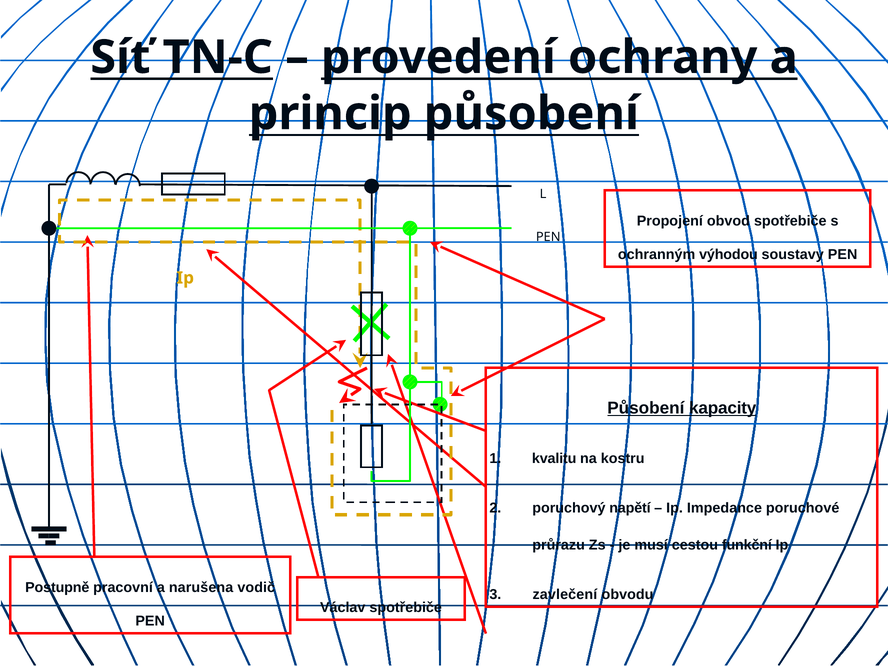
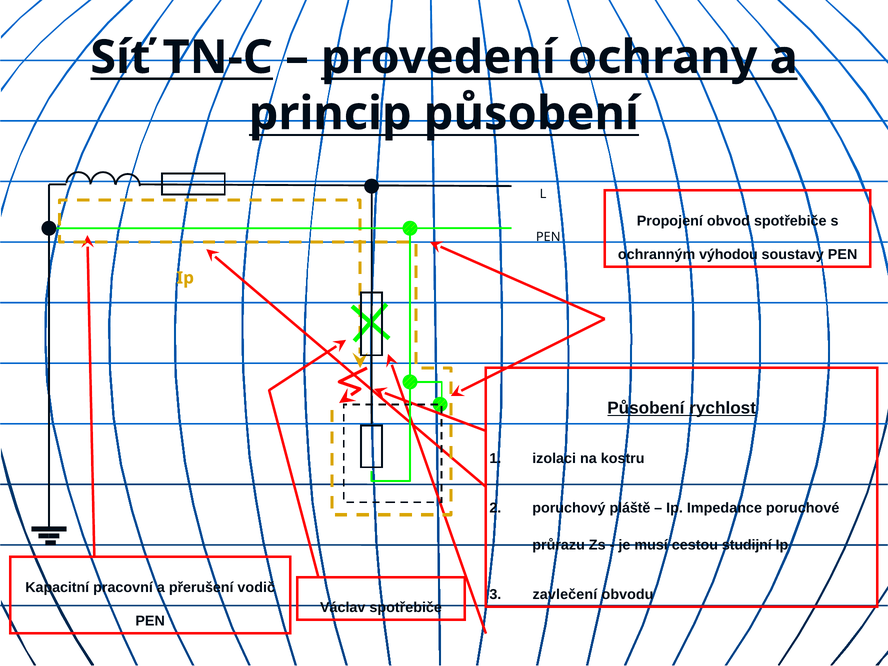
kapacity: kapacity -> rychlost (723, 408)
kvalitu: kvalitu -> izolaci (554, 459)
napětí: napětí -> pláště (630, 508)
funkční: funkční -> studijní (747, 545)
Postupně: Postupně -> Kapacitní (57, 588)
narušena: narušena -> přerušení (201, 588)
